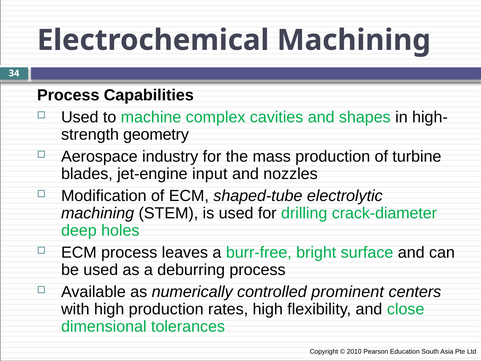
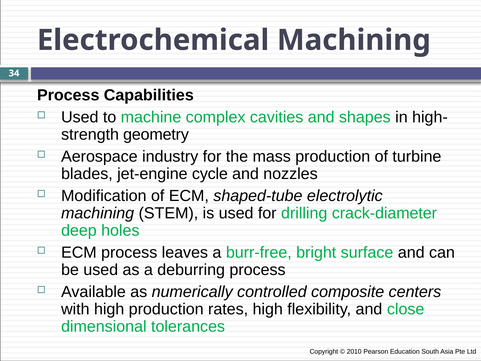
input: input -> cycle (210, 174)
prominent: prominent -> composite (348, 292)
